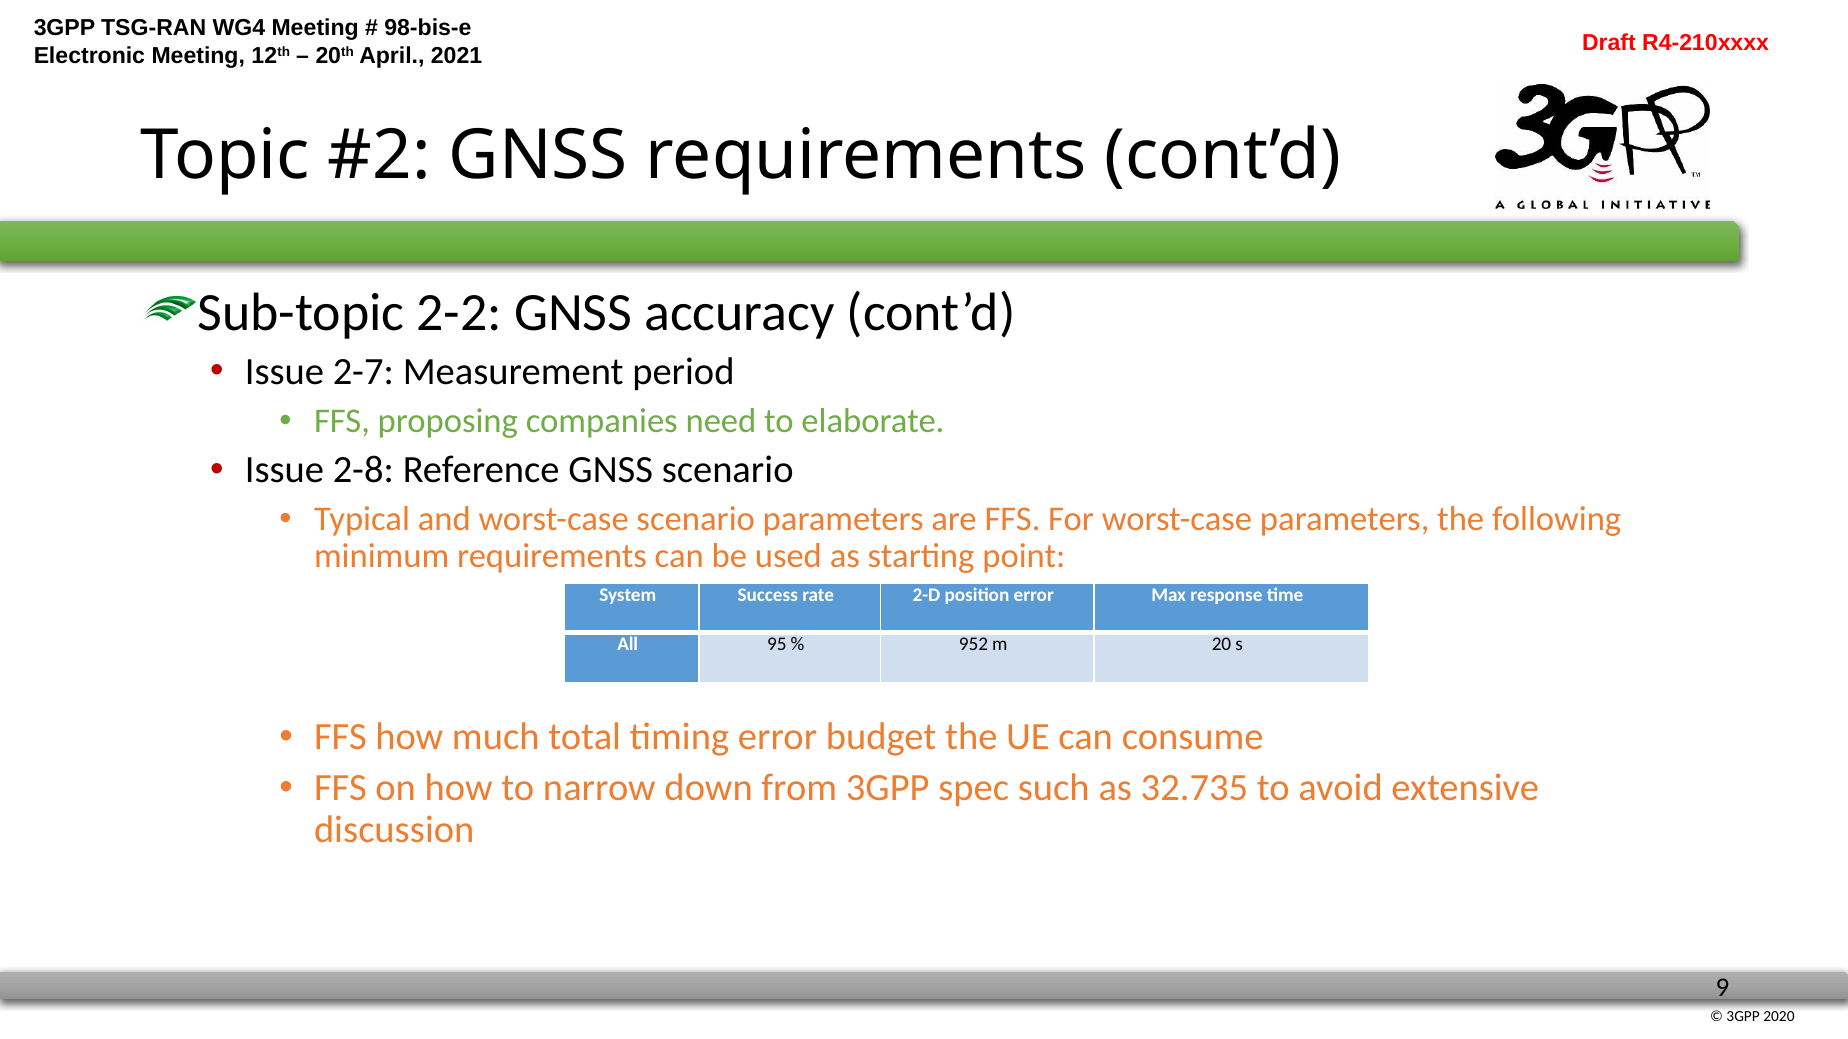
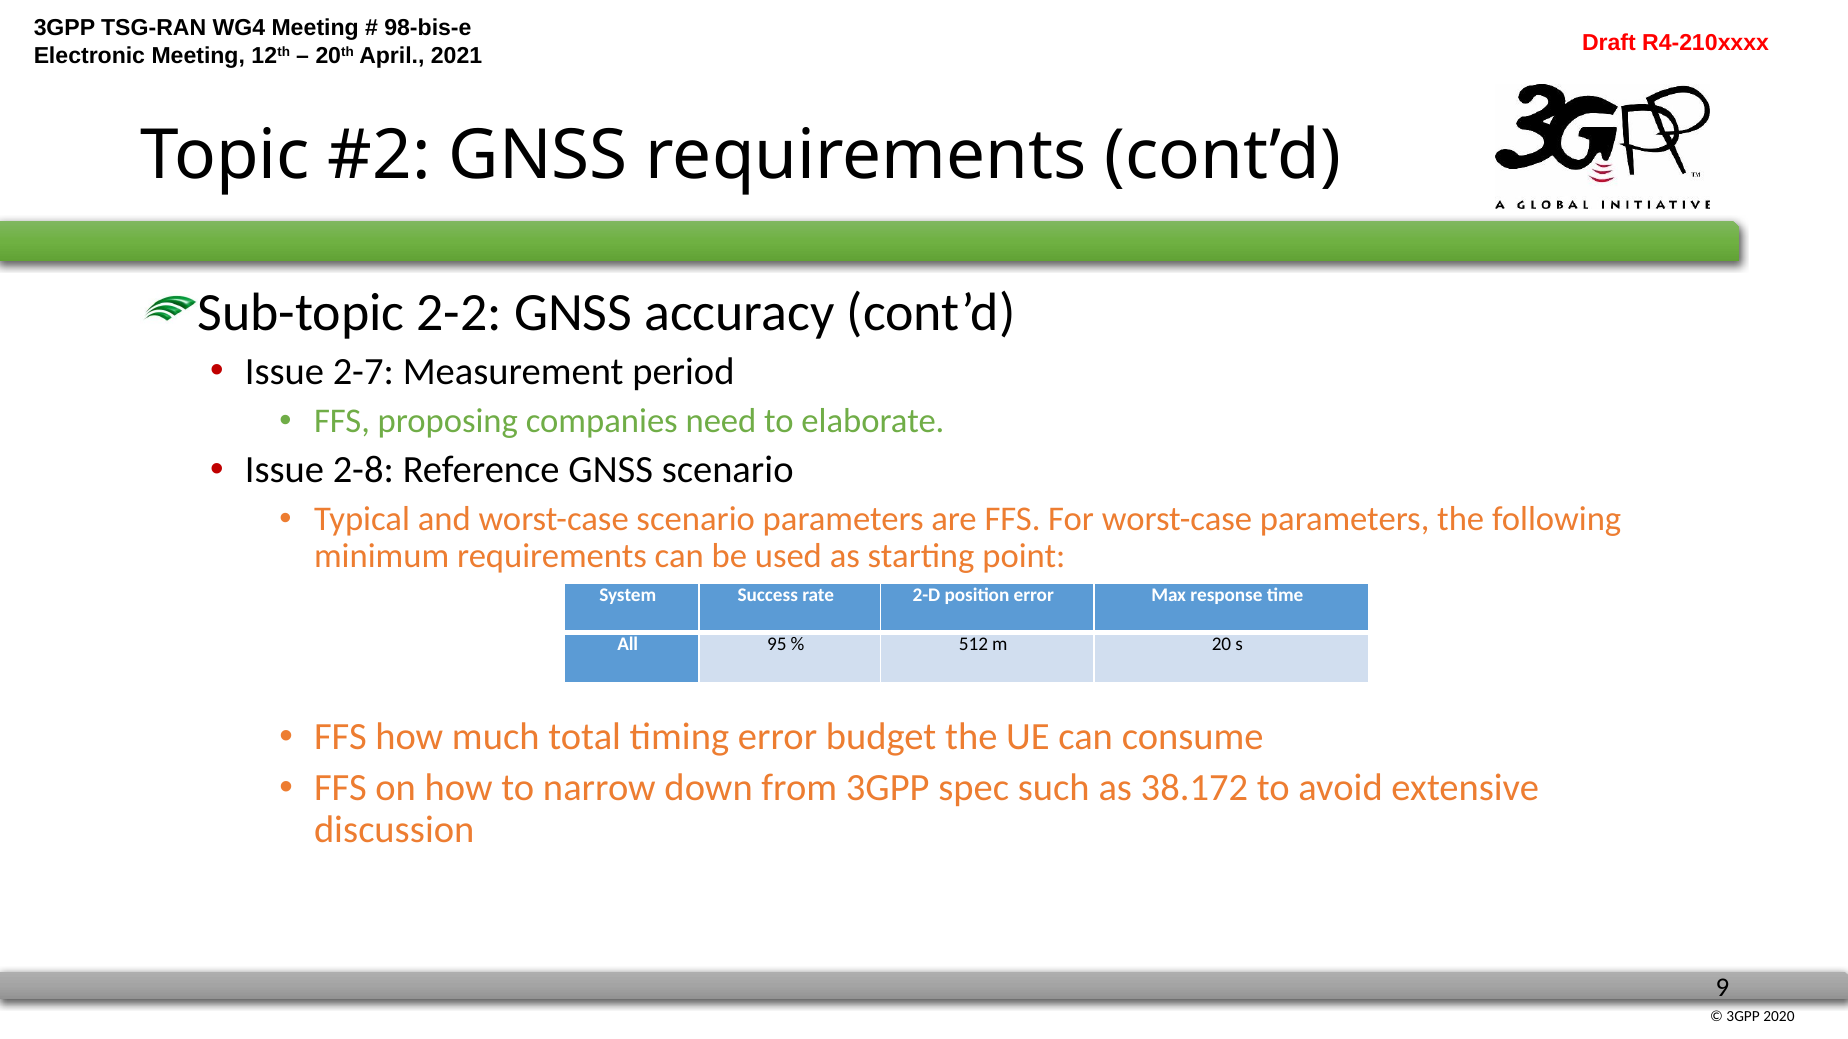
952: 952 -> 512 (974, 645)
32.735: 32.735 -> 38.172 (1194, 788)
